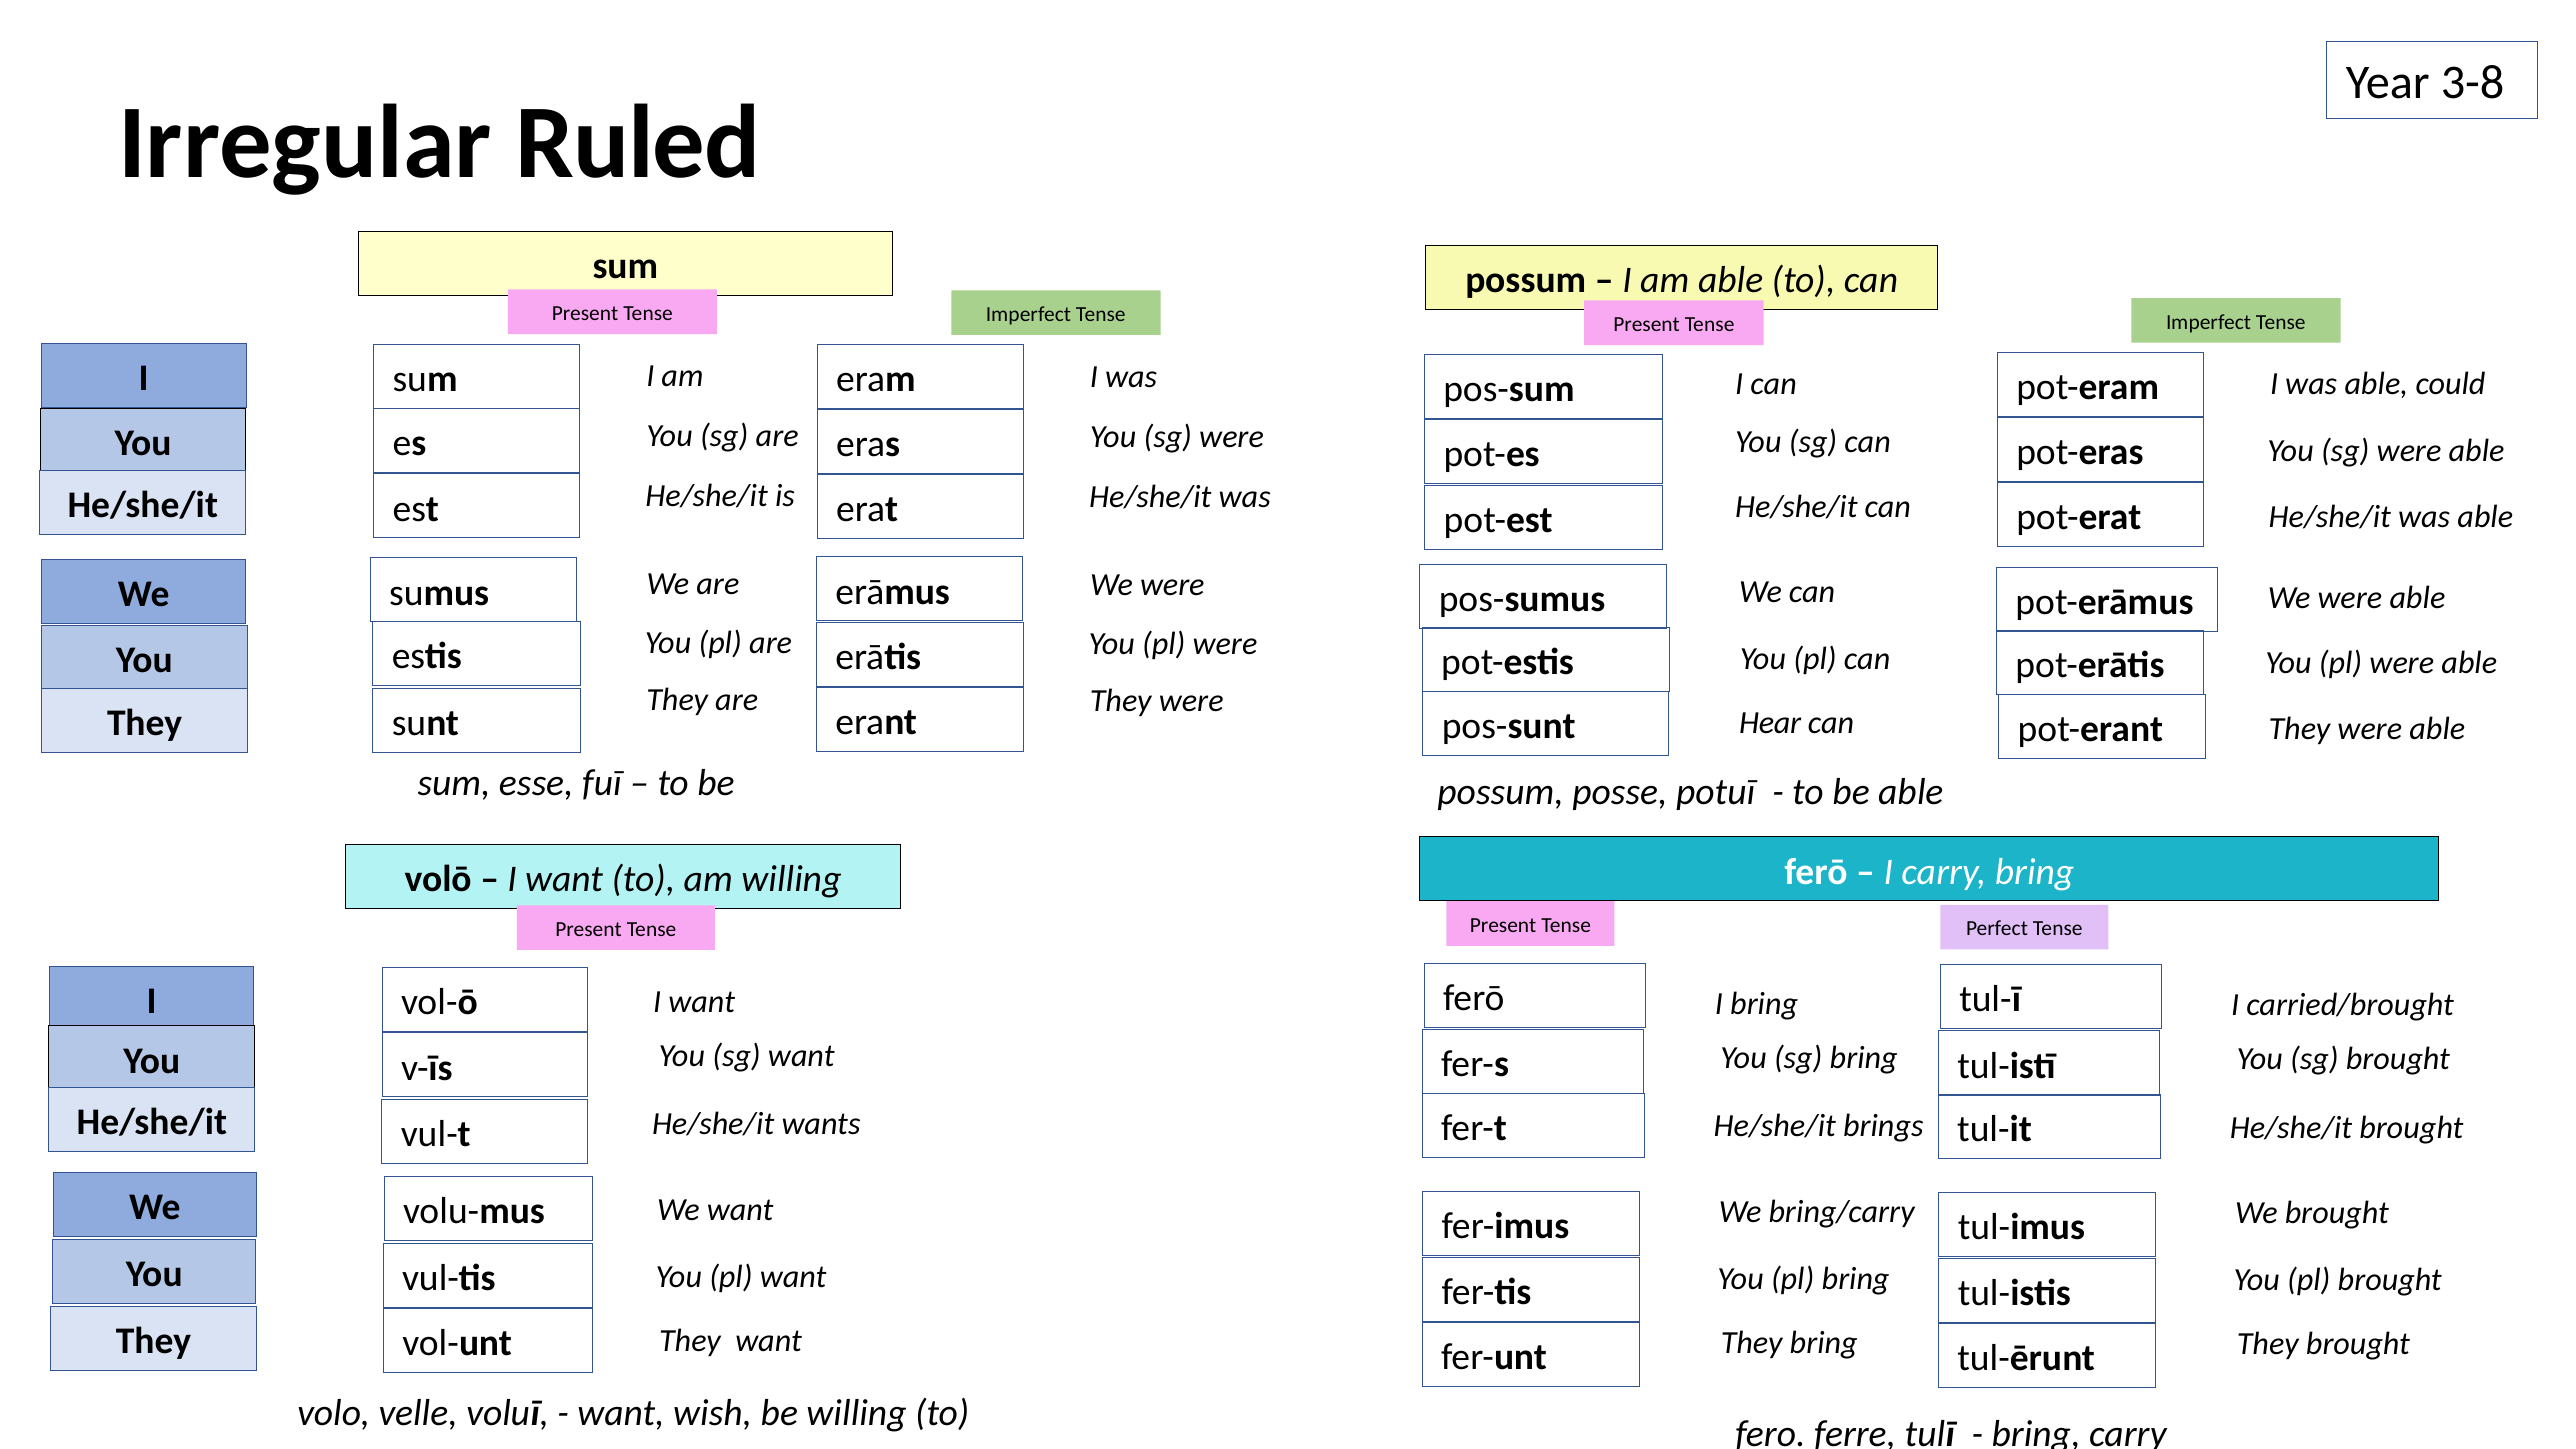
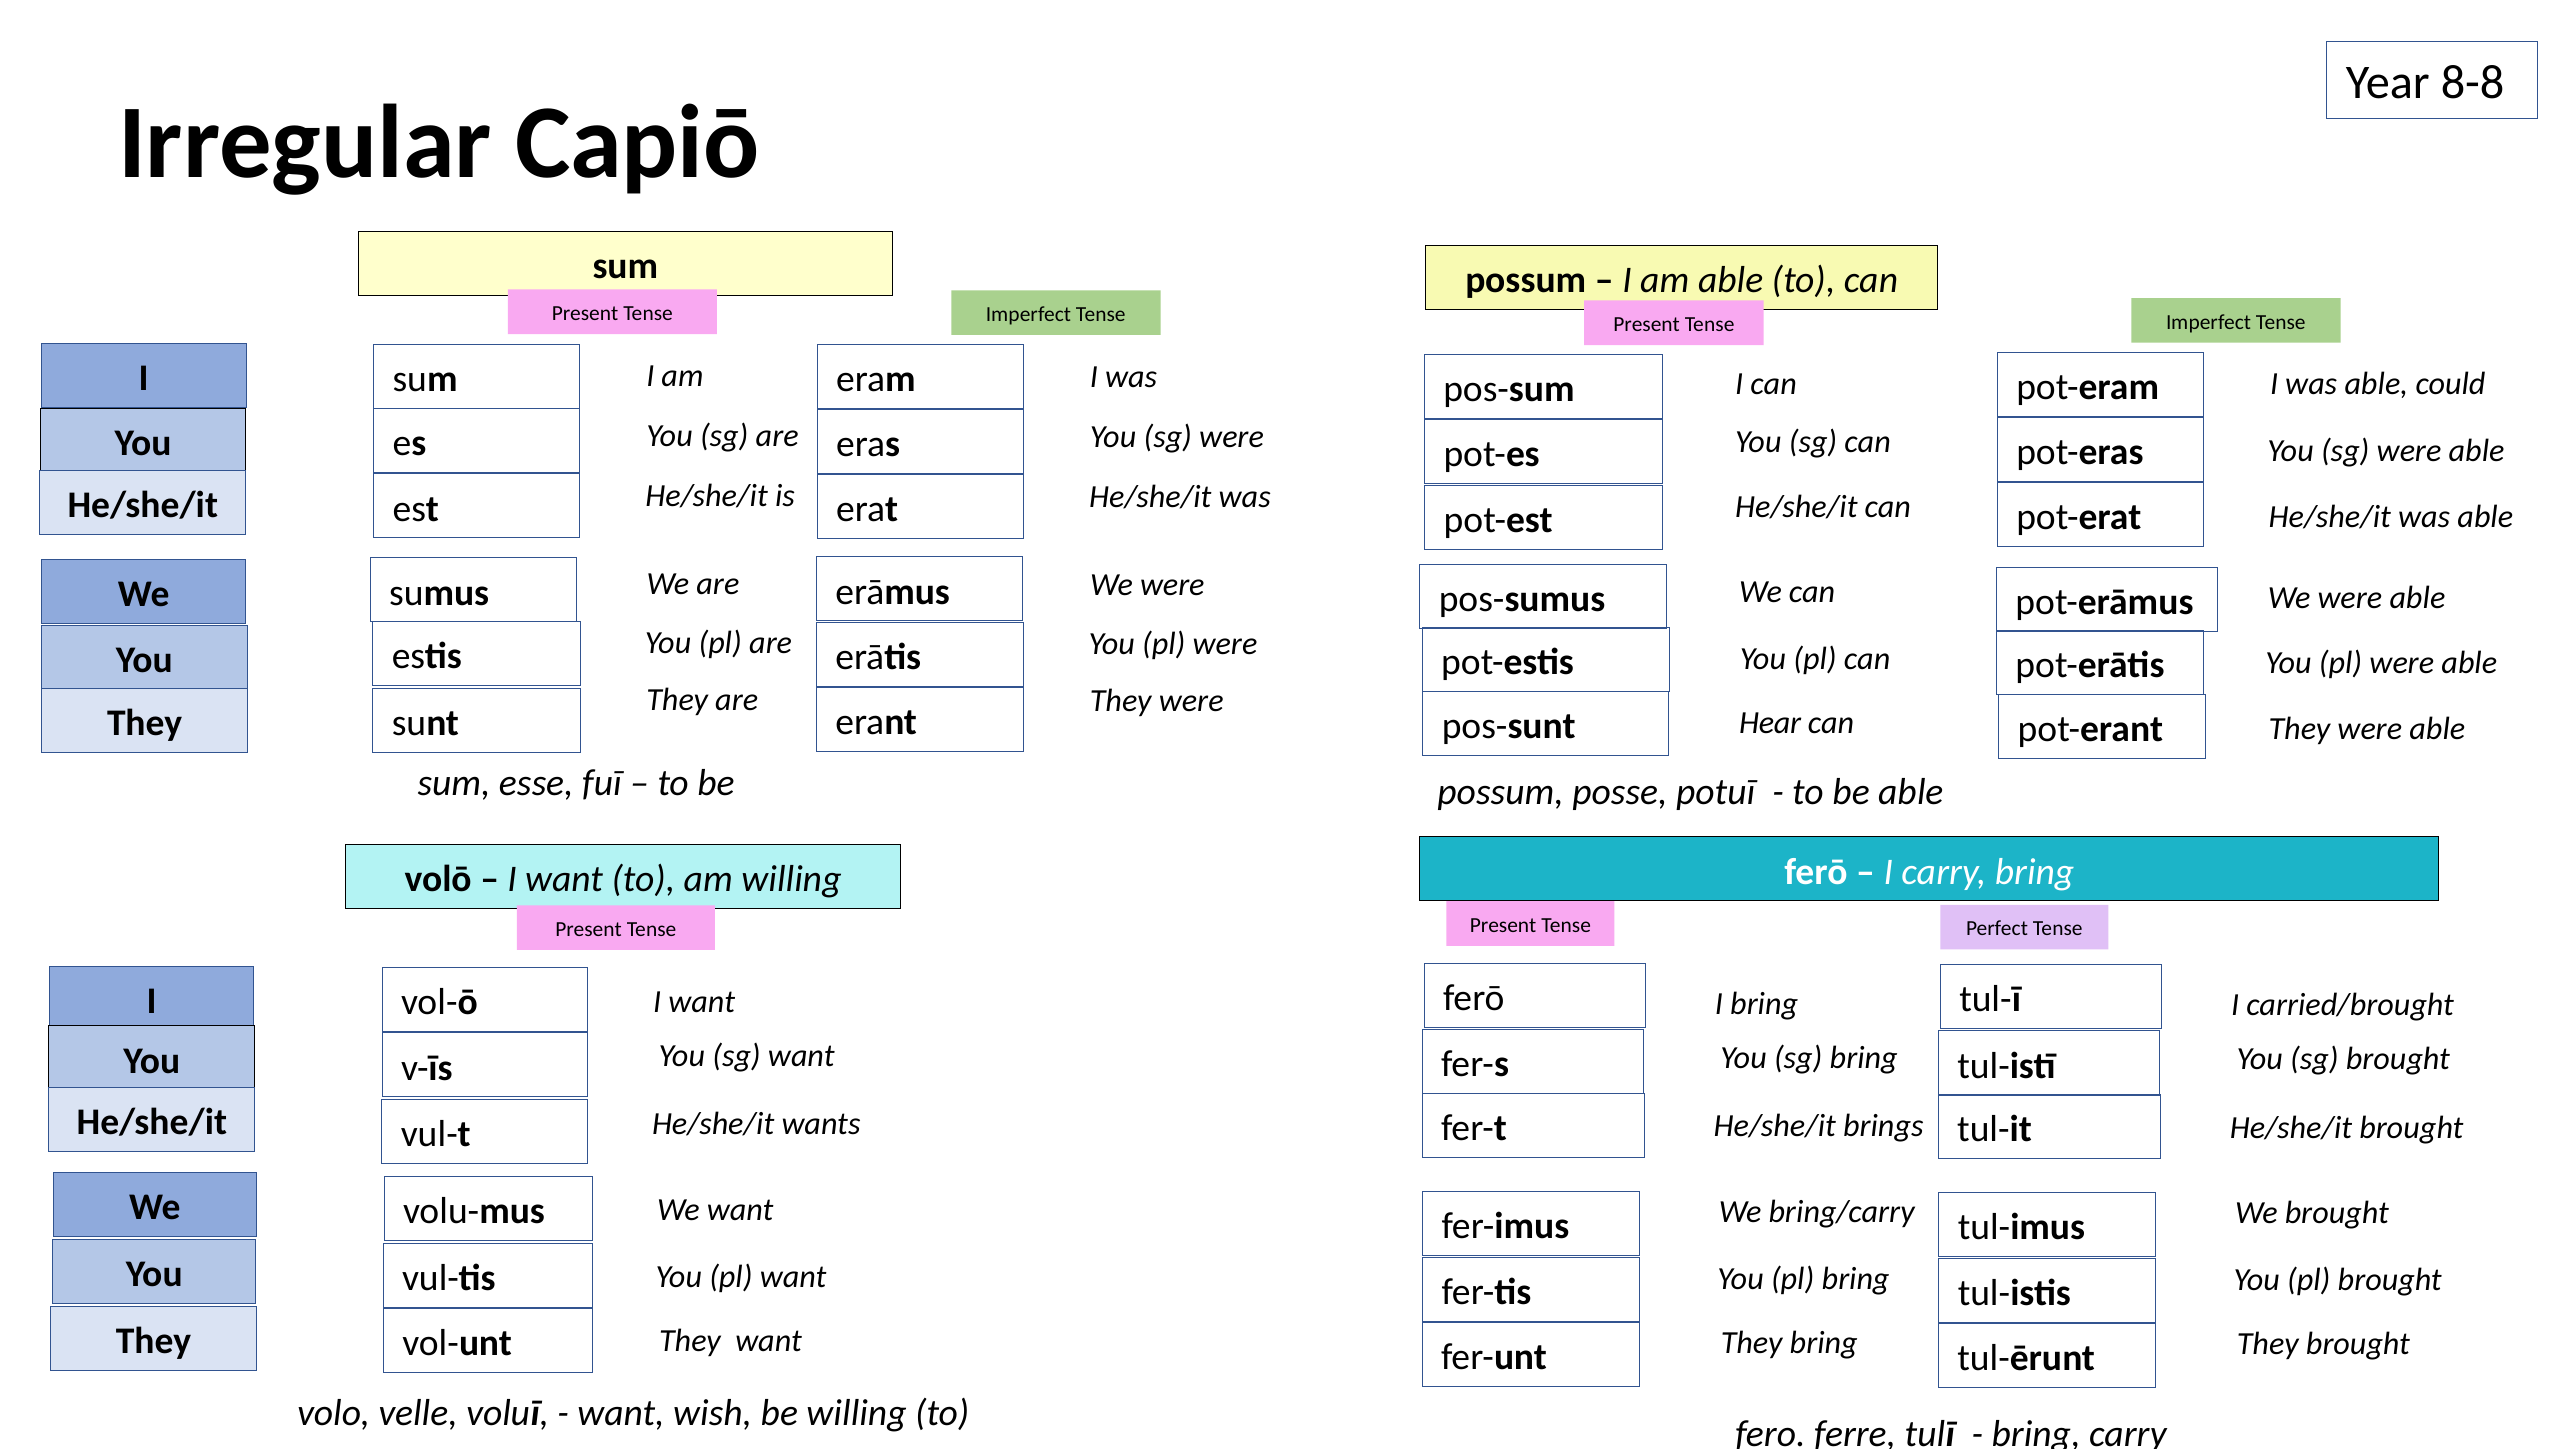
3-8: 3-8 -> 8-8 (2473, 83)
Ruled: Ruled -> Capiō (637, 143)
